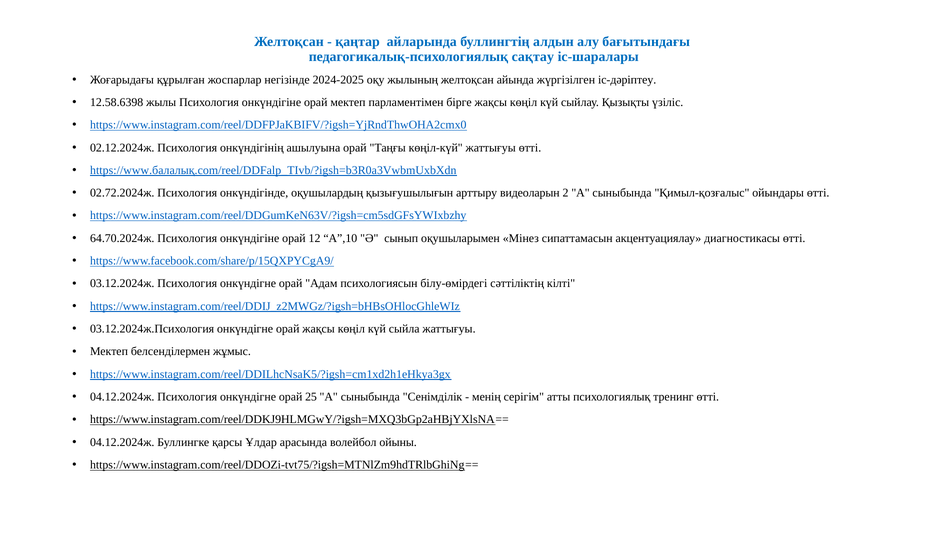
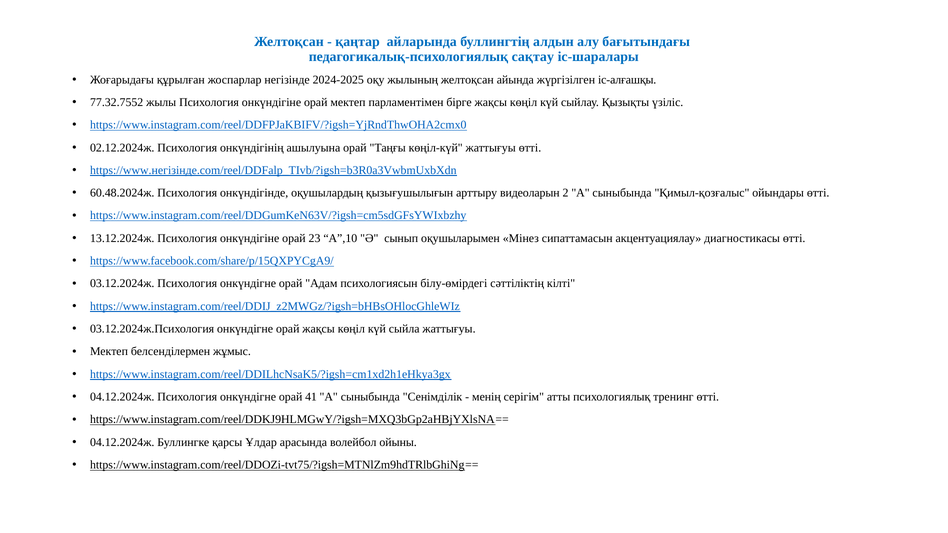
іс-дәріптеу: іс-дәріптеу -> іс-алғашқы (627, 80)
12.58.6398: 12.58.6398 -> 77.32.7552 (117, 102)
https://www.балалық.com/reel/DDFalp_TIvb/?igsh=b3R0a3VwbmUxbXdn: https://www.балалық.com/reel/DDFalp_TIvb/?igsh=b3R0a3VwbmUxbXdn -> https://www.негізінде.com/reel/DDFalp_TIvb/?igsh=b3R0a3VwbmUxbXdn (273, 170)
02.72.2024ж: 02.72.2024ж -> 60.48.2024ж (122, 193)
64.70.2024ж: 64.70.2024ж -> 13.12.2024ж (122, 238)
12: 12 -> 23 (315, 238)
25: 25 -> 41 (311, 397)
